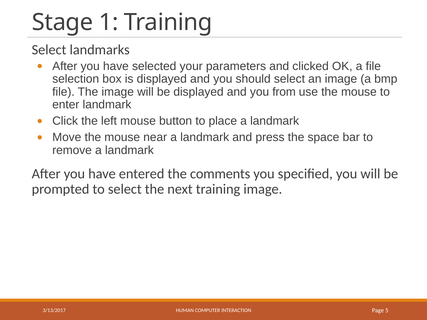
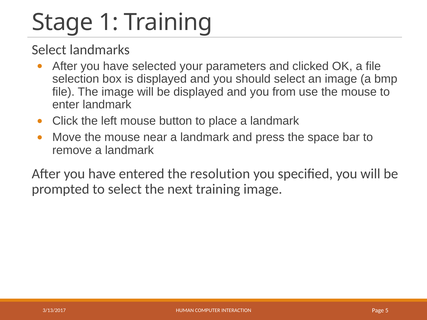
comments: comments -> resolution (220, 174)
